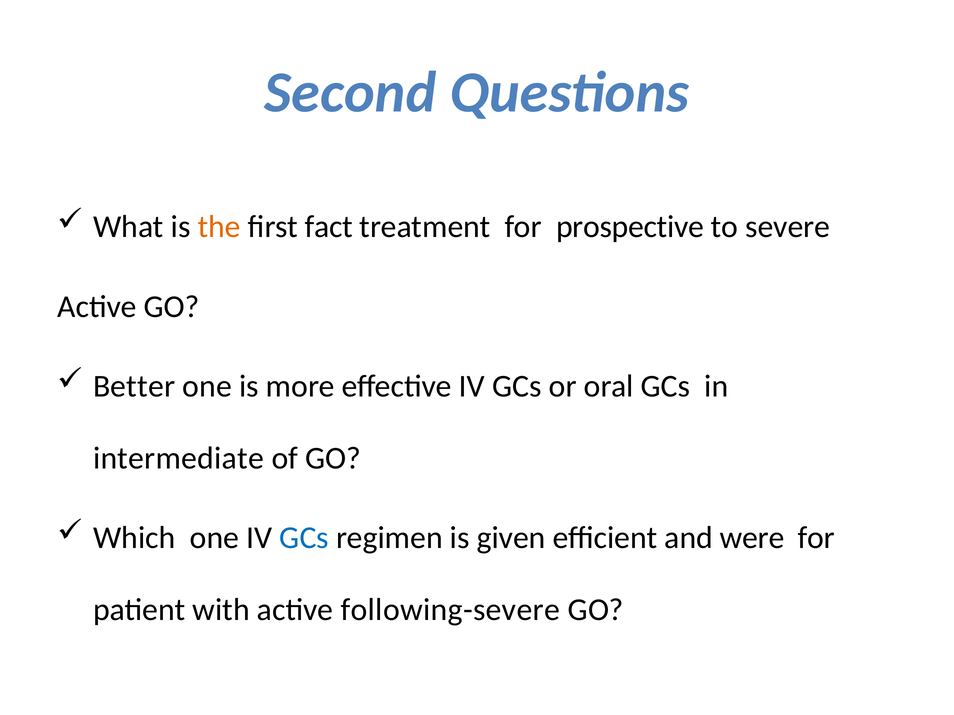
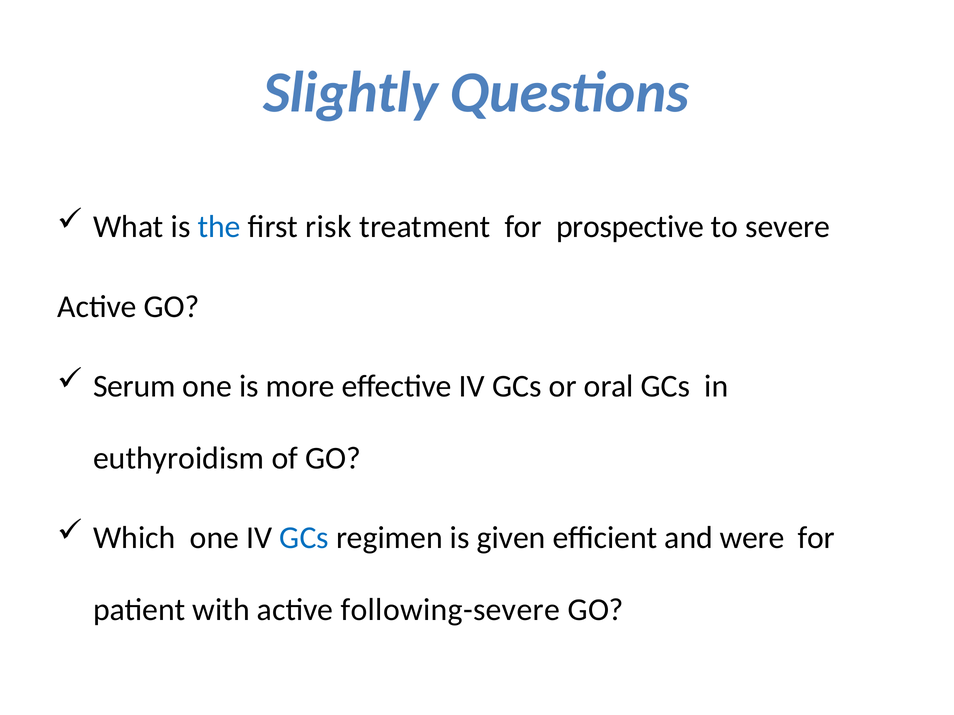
Second: Second -> Slightly (351, 92)
the colour: orange -> blue (219, 227)
fact: fact -> risk (329, 227)
Better: Better -> Serum (134, 386)
intermediate: intermediate -> euthyroidism (179, 459)
